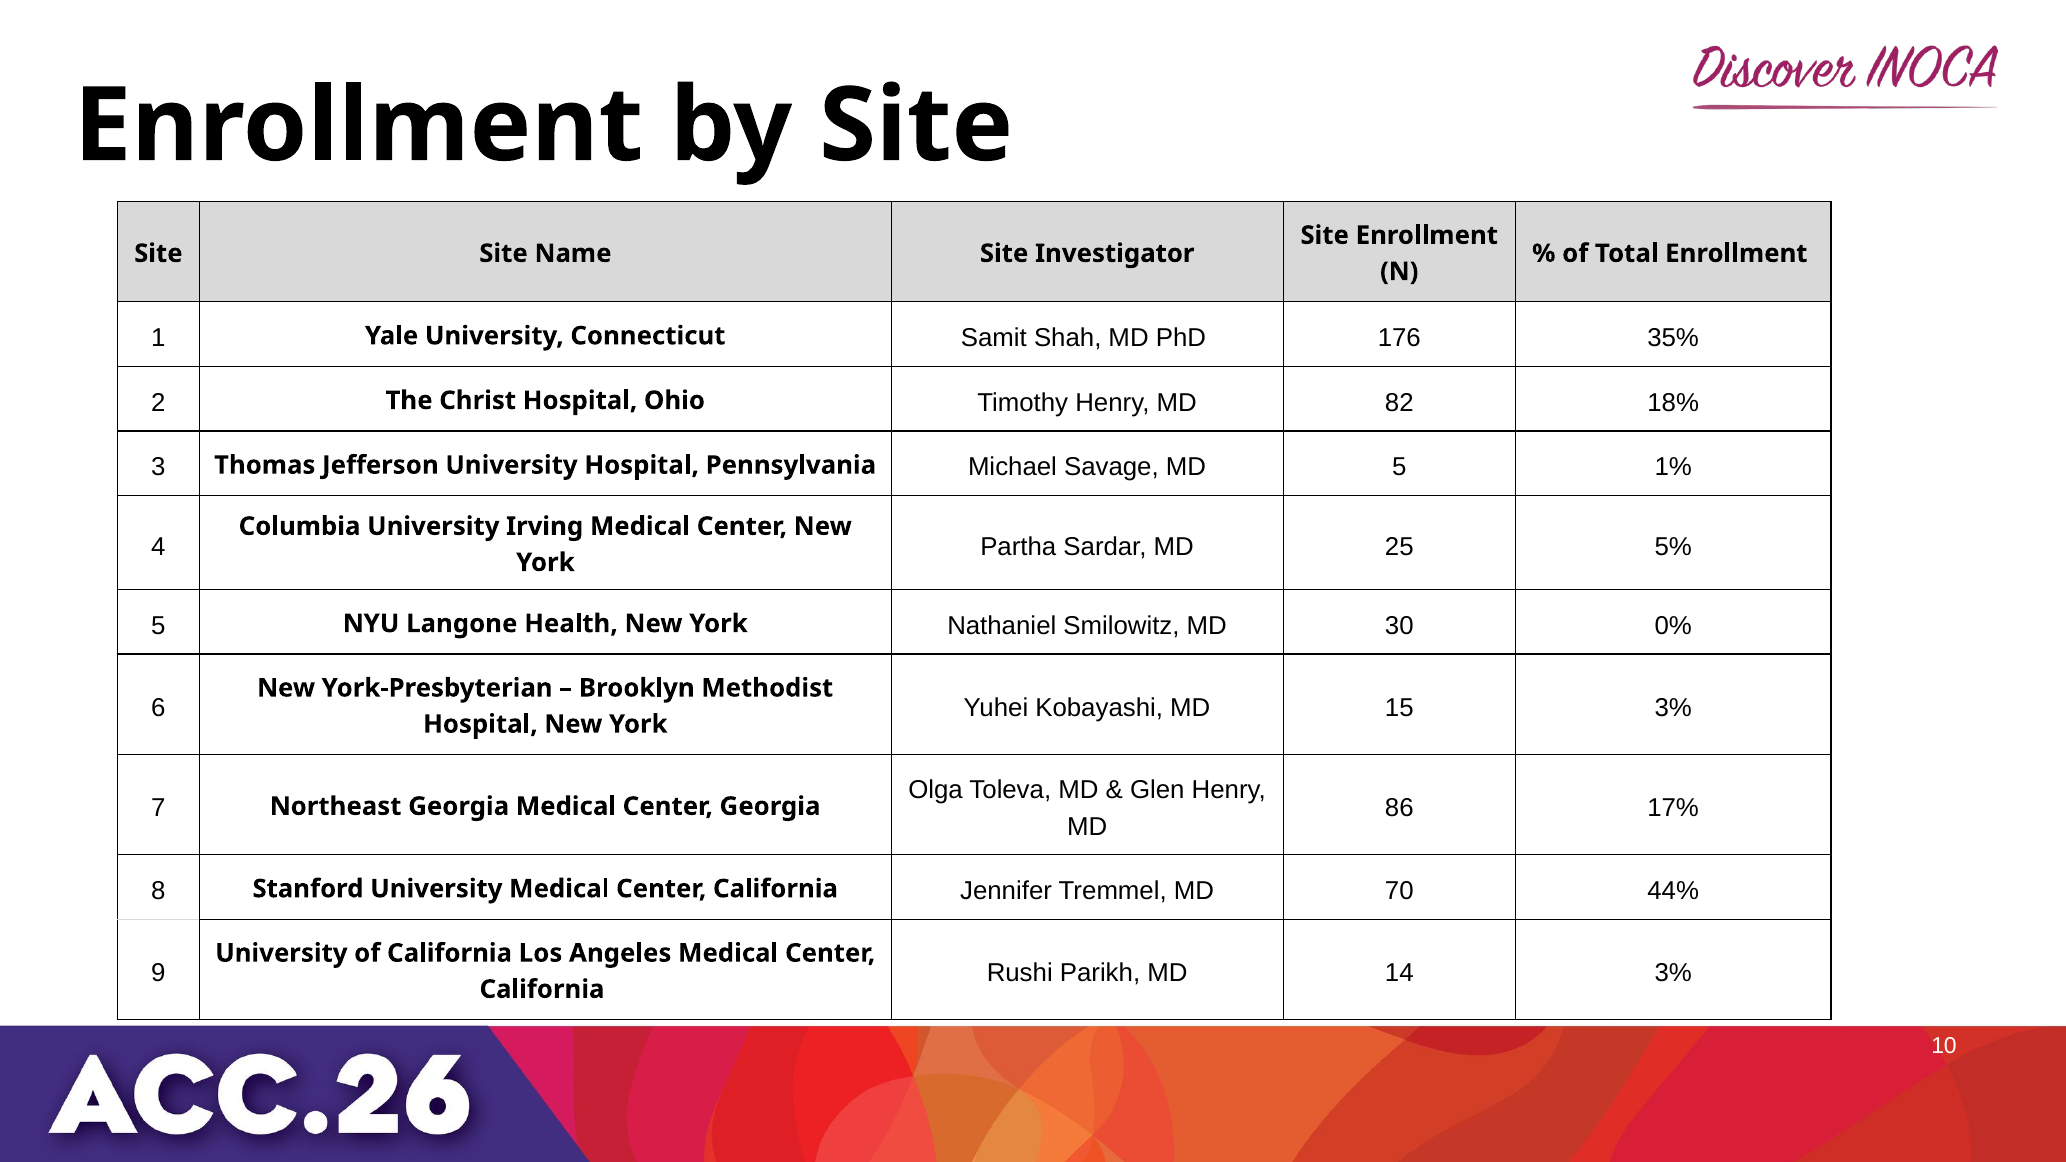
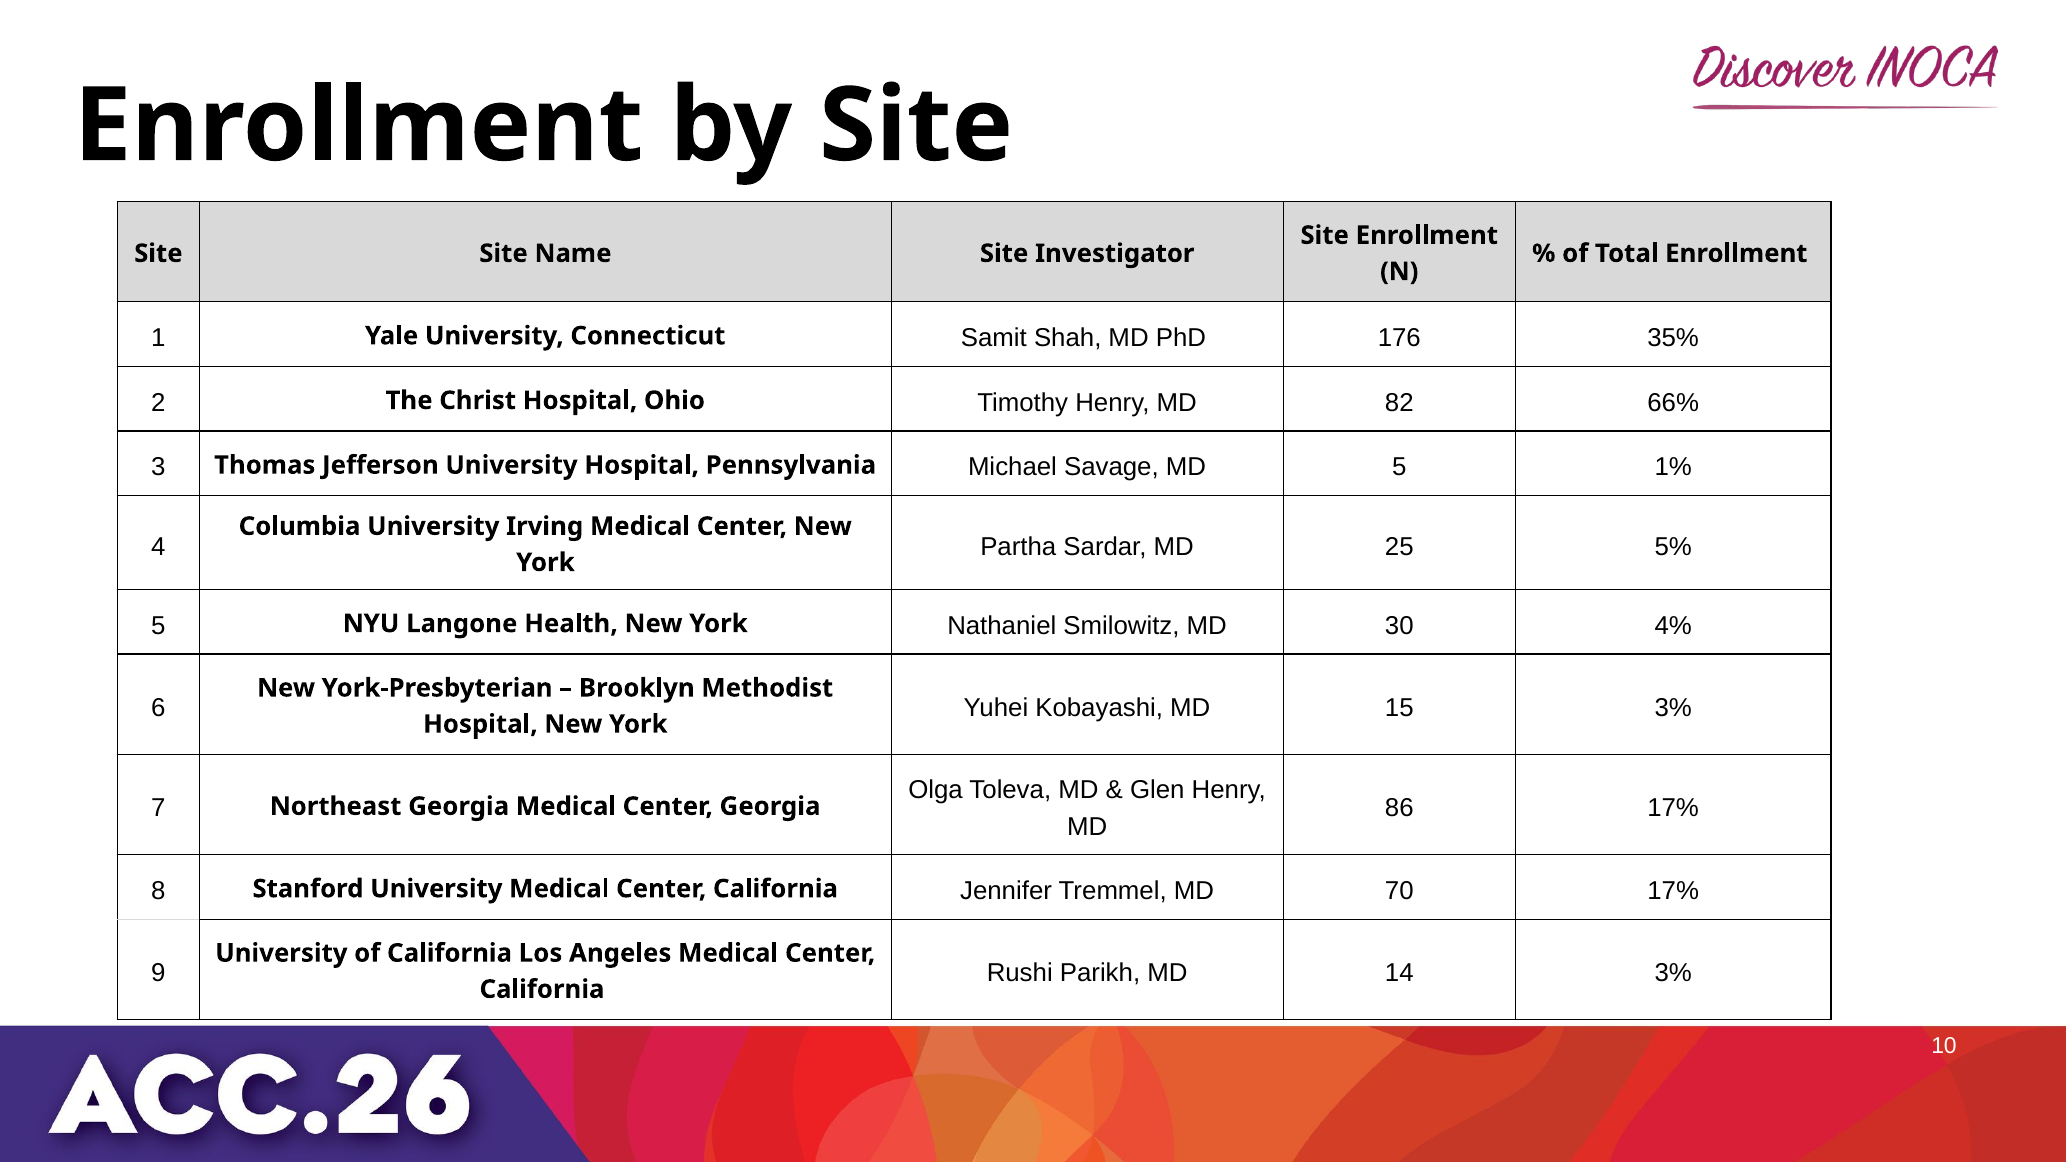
18%: 18% -> 66% (1673, 403)
0%: 0% -> 4% (1673, 626)
70 44%: 44% -> 17% (1673, 891)
